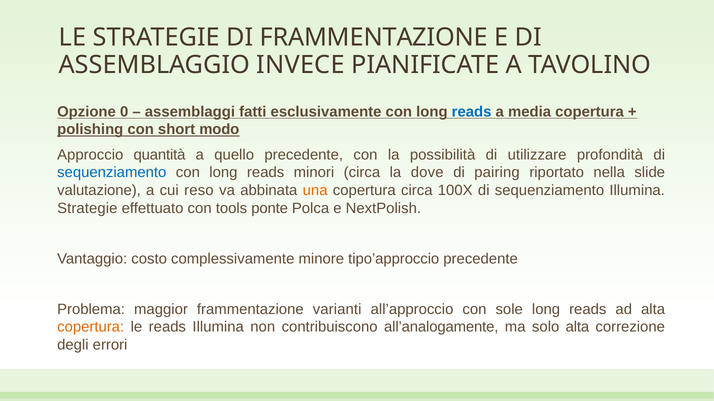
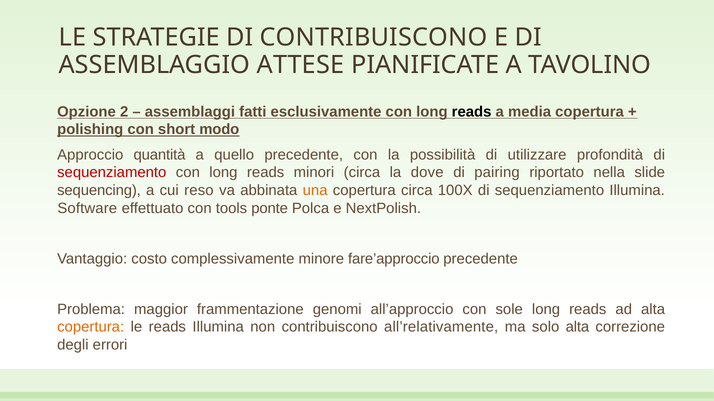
DI FRAMMENTAZIONE: FRAMMENTAZIONE -> CONTRIBUISCONO (374, 38)
INVECE: INVECE -> ATTESE (301, 65)
0: 0 -> 2 (124, 112)
reads colour: blue -> black (472, 112)
sequenziamento colour: blue -> red (112, 173)
valutazione: valutazione -> sequencing (99, 191)
Strategie: Strategie -> Software (87, 209)
tipo’approccio: tipo’approccio -> fare’approccio (394, 259)
varianti: varianti -> genomi (337, 310)
all’analogamente: all’analogamente -> all’relativamente (441, 328)
